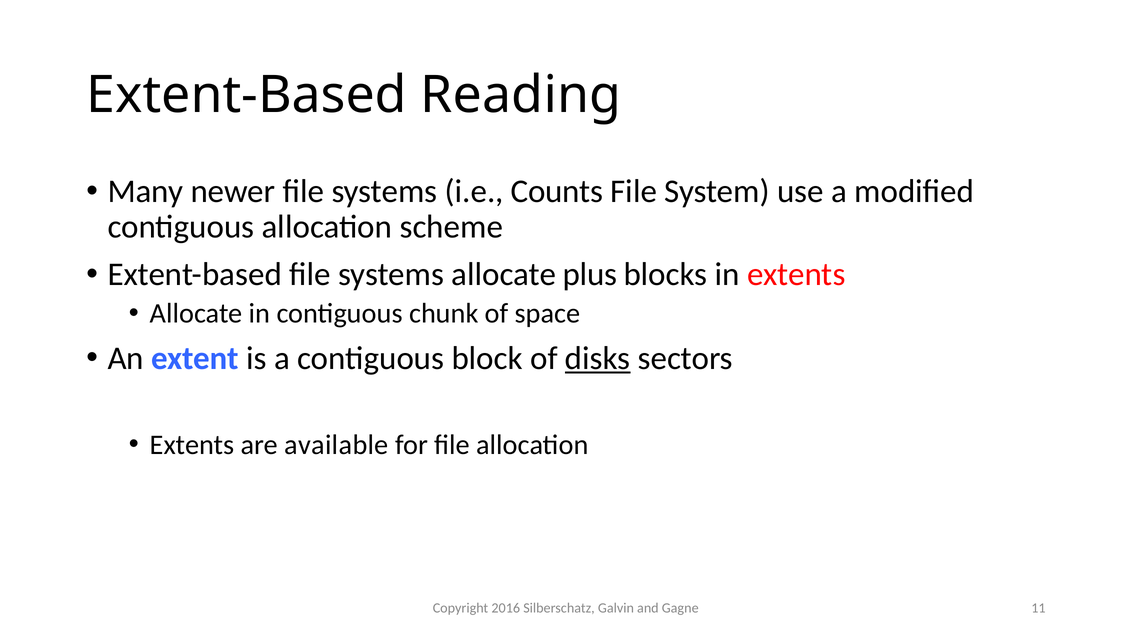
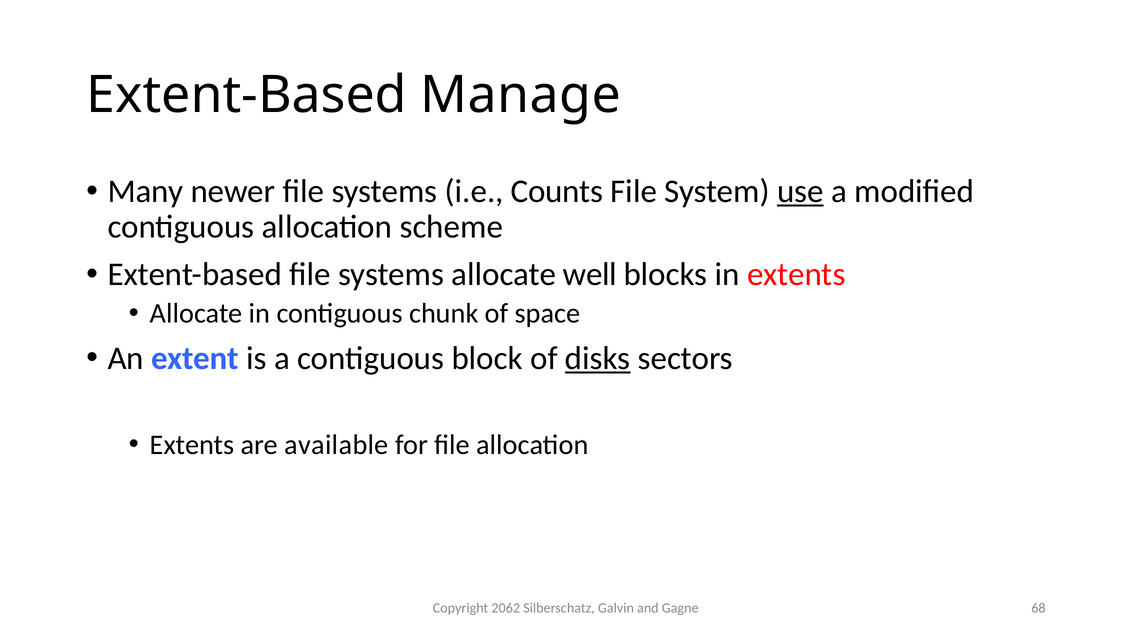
Reading: Reading -> Manage (521, 95)
use underline: none -> present (800, 191)
plus: plus -> well (590, 274)
2016: 2016 -> 2062 (506, 608)
11: 11 -> 68 (1038, 608)
